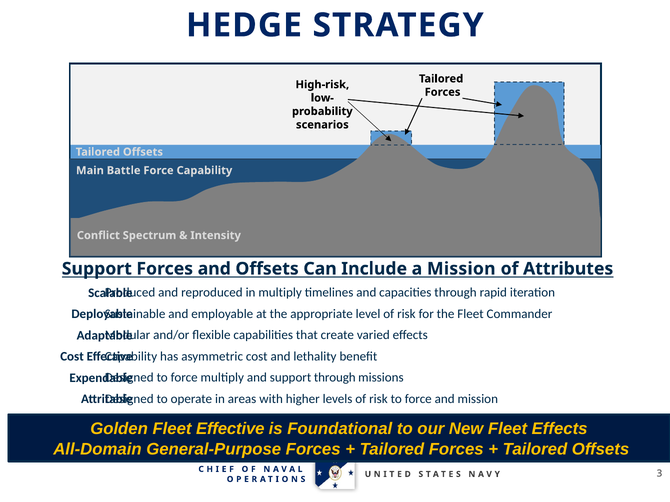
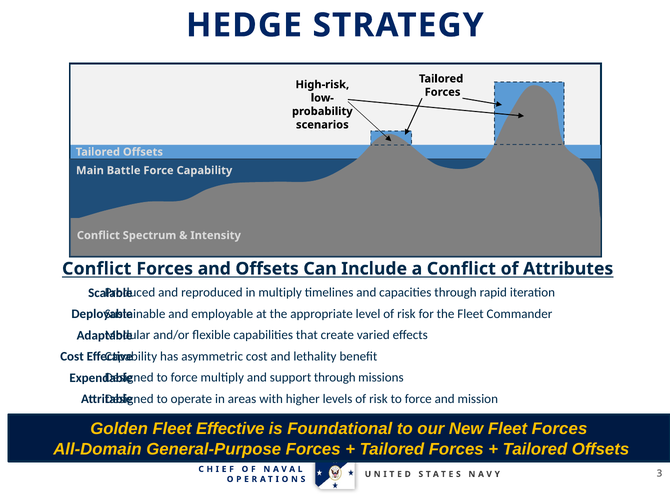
Support: Support -> Conflict (97, 269)
a Mission: Mission -> Conflict (461, 269)
Fleet Effects: Effects -> Forces (560, 429)
